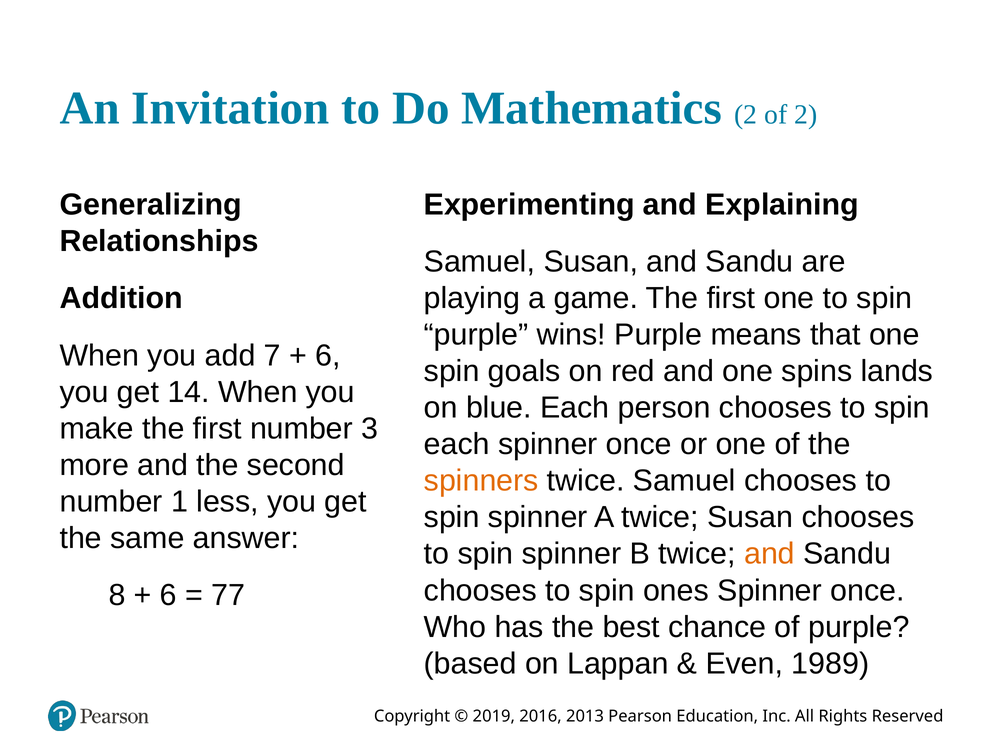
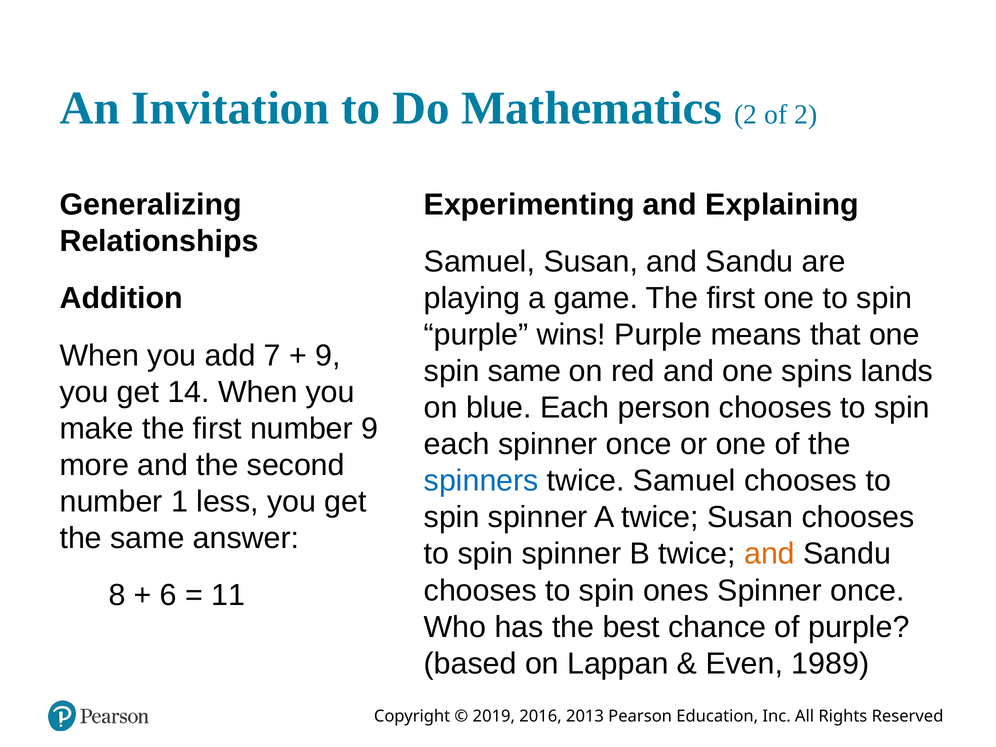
6: 6 -> 9 (328, 356)
spin goals: goals -> same (524, 371)
number 3: 3 -> 9 (370, 429)
spinners colour: orange -> blue (481, 481)
77: 77 -> 11 (228, 595)
